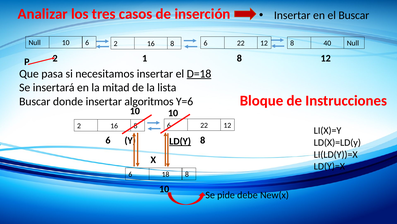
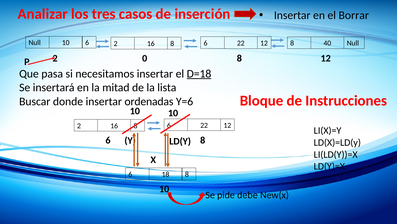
el Buscar: Buscar -> Borrar (354, 15)
1: 1 -> 0 (145, 58)
algoritmos: algoritmos -> ordenadas (149, 101)
LD(Y underline: present -> none (180, 141)
